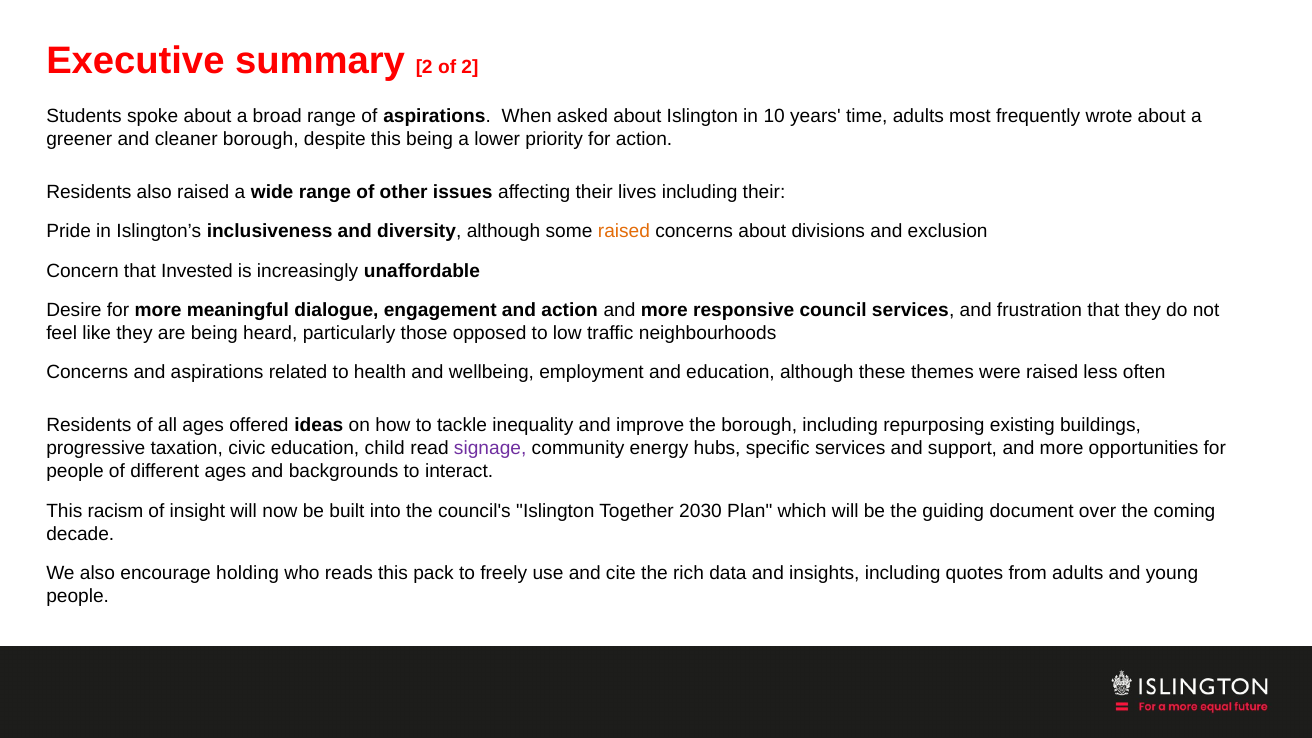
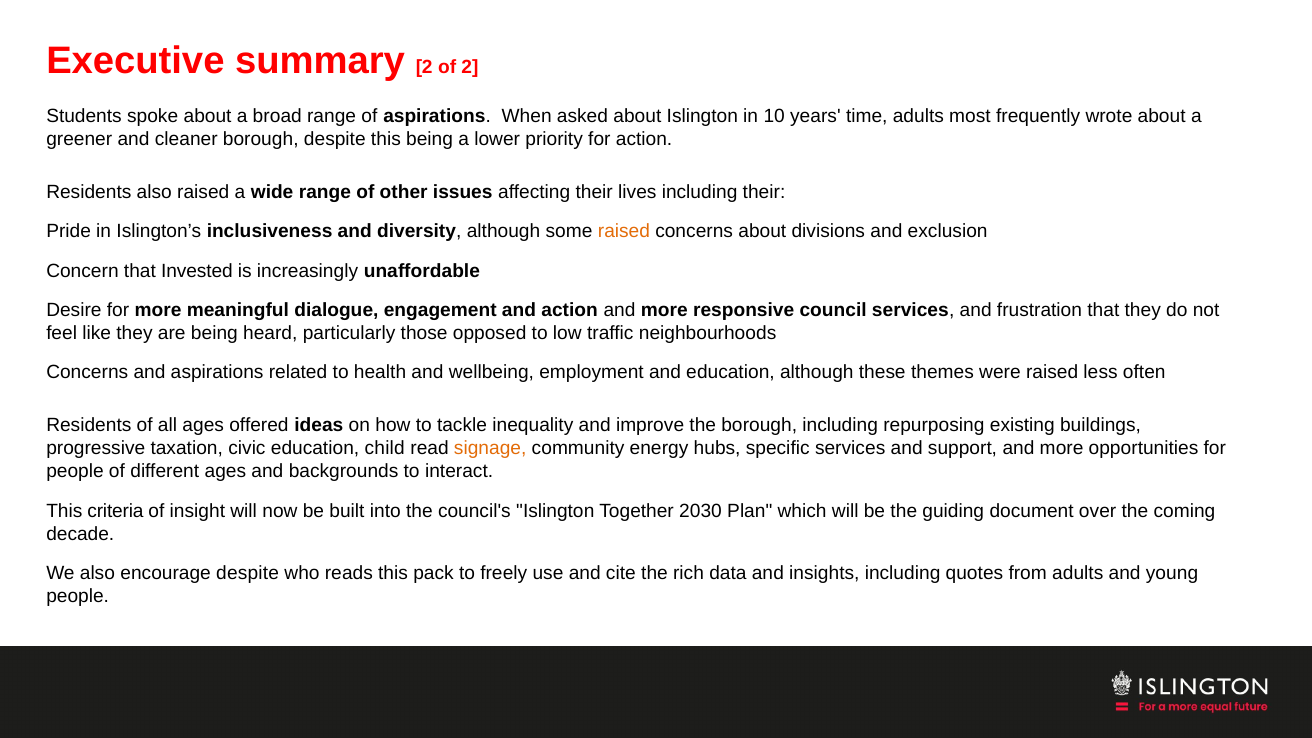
signage colour: purple -> orange (490, 449)
racism: racism -> criteria (115, 511)
encourage holding: holding -> despite (248, 573)
